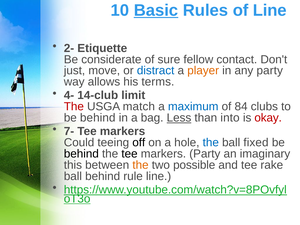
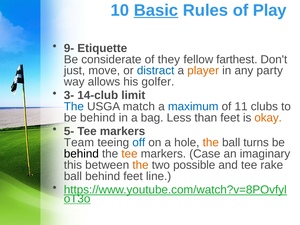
of Line: Line -> Play (270, 10)
2-: 2- -> 9- (69, 48)
sure: sure -> they (169, 59)
contact: contact -> farthest (237, 59)
terms: terms -> golfer (158, 82)
4-: 4- -> 3- (69, 95)
The colour: red -> blue (74, 107)
84: 84 -> 11 (241, 107)
Less underline: present -> none (179, 118)
than into: into -> feet (230, 118)
okay colour: red -> orange (268, 118)
7-: 7- -> 5- (69, 131)
Could: Could -> Team (79, 143)
off colour: black -> blue (139, 143)
the colour: blue -> orange (211, 143)
fixed: fixed -> turns (256, 143)
tee colour: black -> orange (130, 154)
markers Party: Party -> Case (205, 154)
behind rule: rule -> feet (133, 176)
